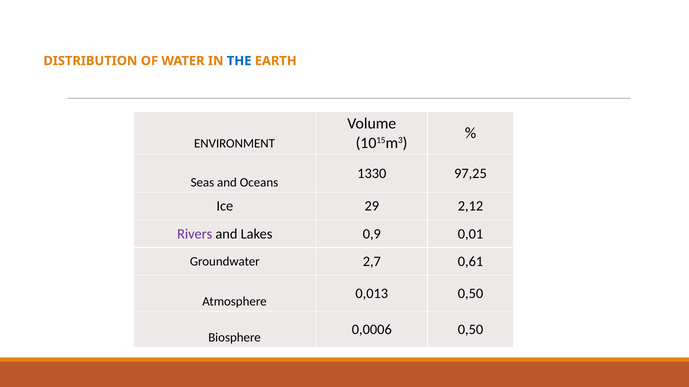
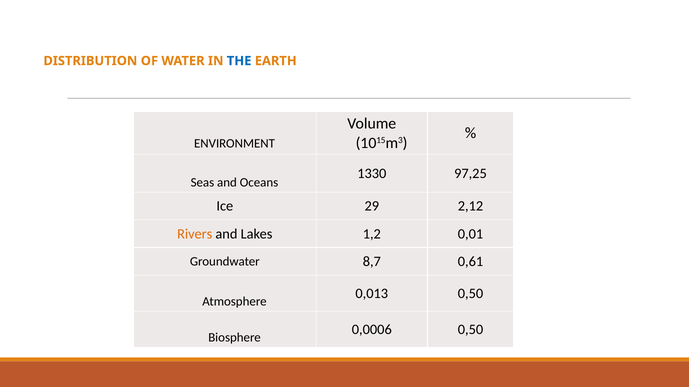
Rivers colour: purple -> orange (195, 234)
0,9: 0,9 -> 1,2 (372, 234)
2,7: 2,7 -> 8,7 (372, 262)
